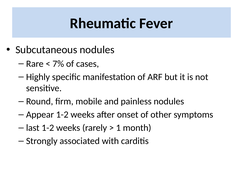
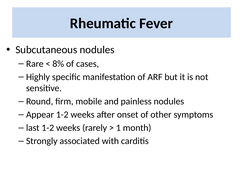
7%: 7% -> 8% (58, 64)
